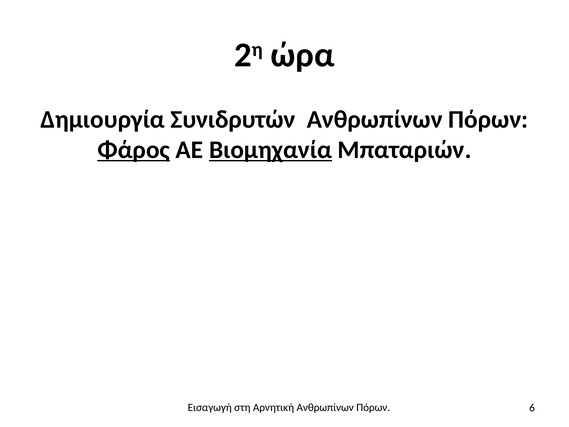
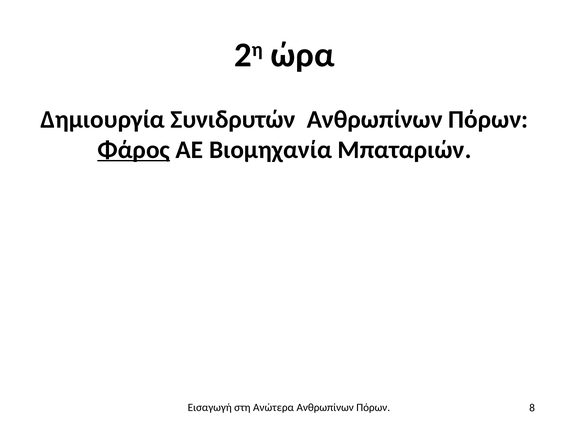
Βιομηχανία underline: present -> none (270, 150)
Αρνητική: Αρνητική -> Ανώτερα (273, 407)
6: 6 -> 8 (532, 408)
